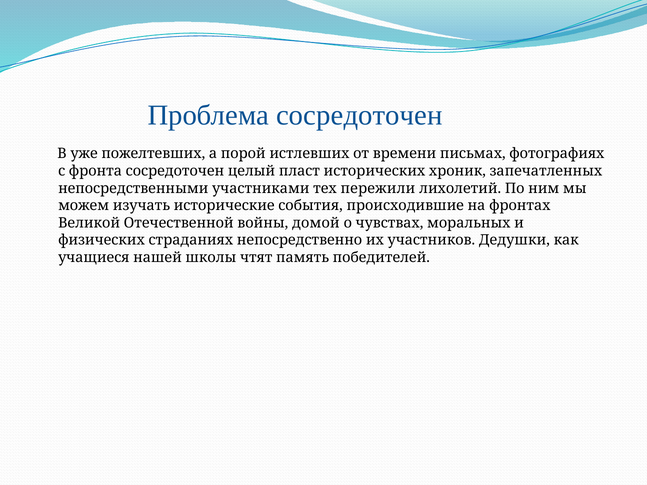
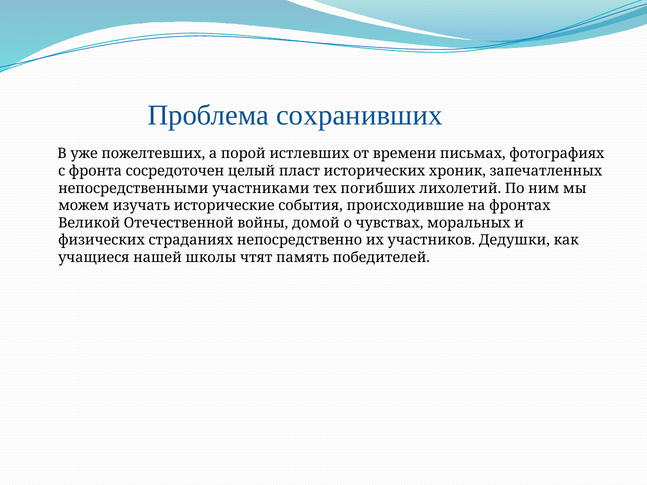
Проблема сосредоточен: сосредоточен -> сохранивших (359, 115)
пережили: пережили -> погибших (378, 189)
